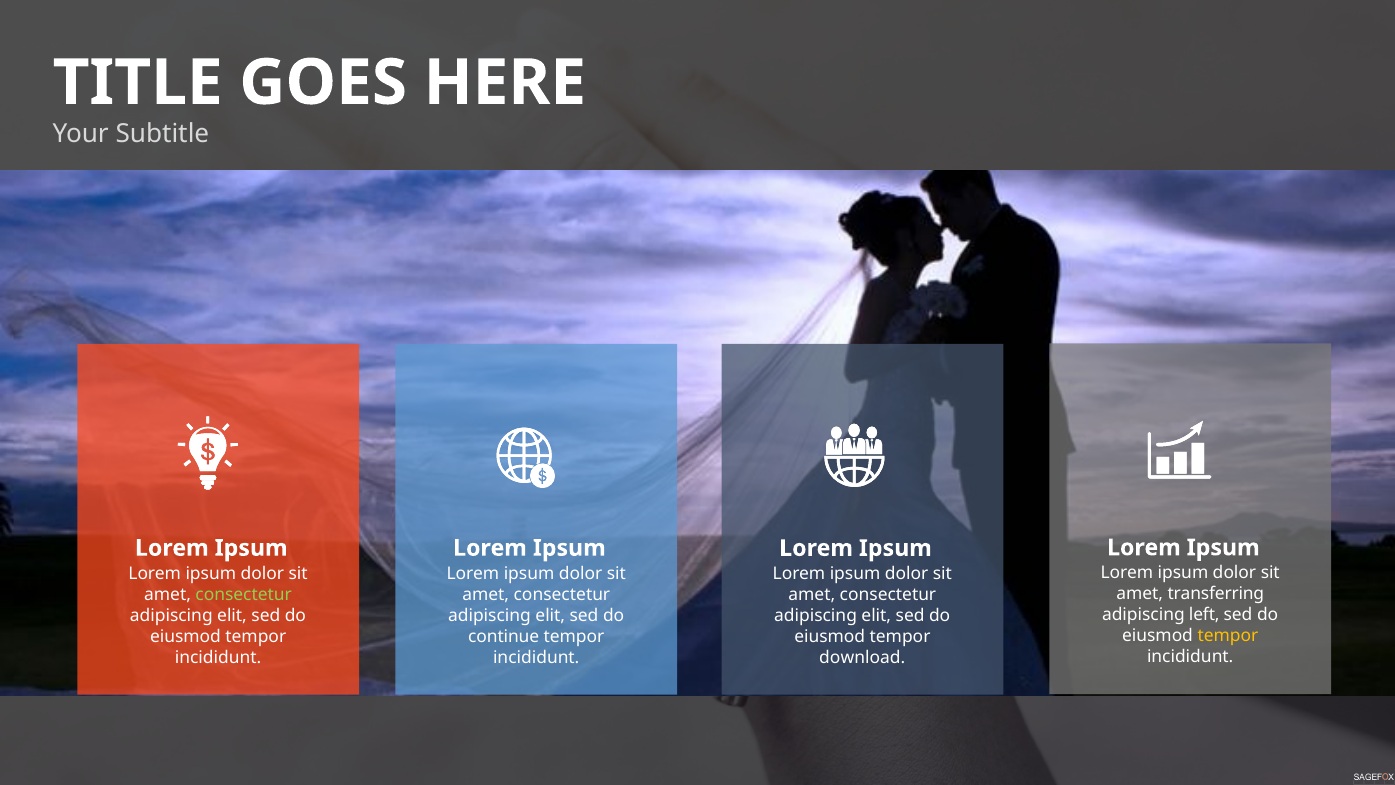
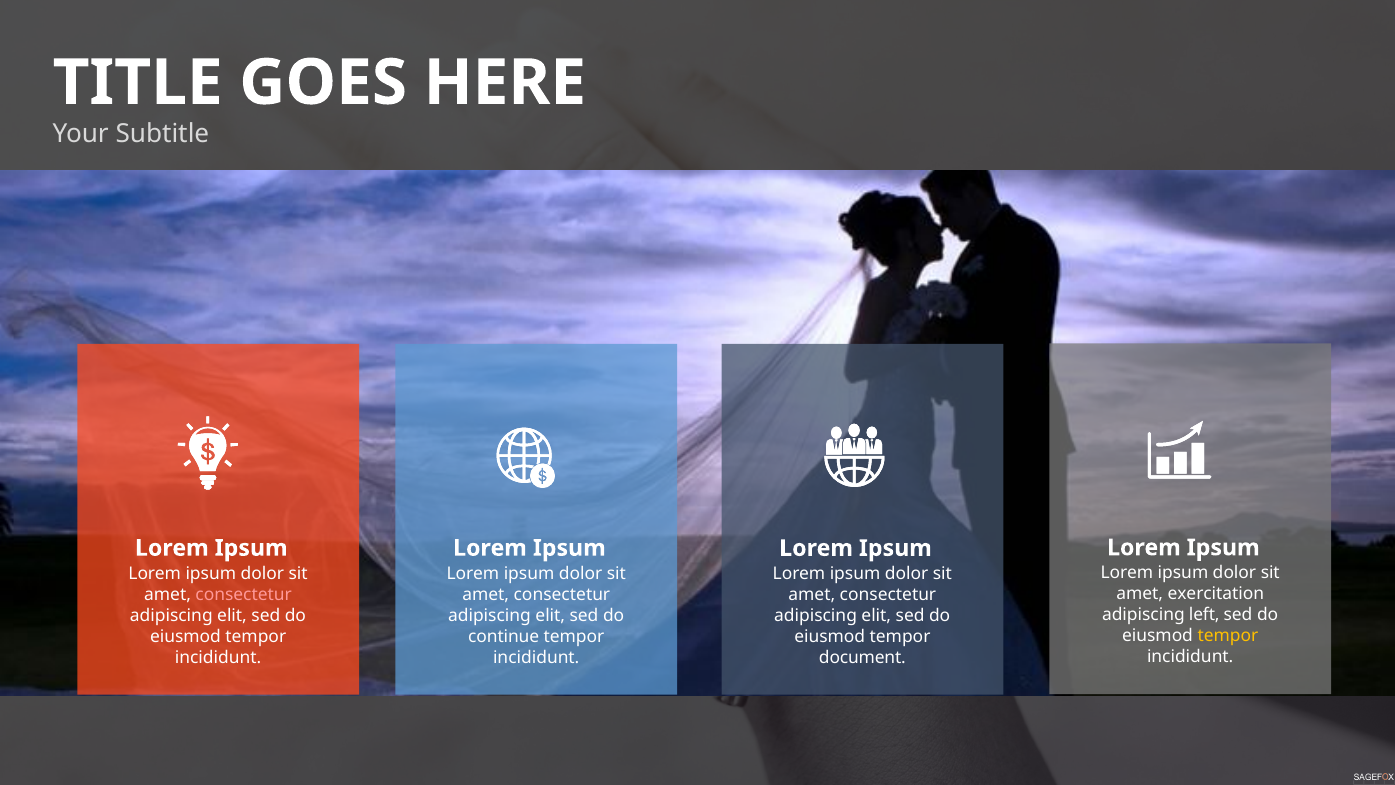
transferring: transferring -> exercitation (1216, 594)
consectetur colour: light green -> pink (244, 594)
download: download -> document (862, 657)
